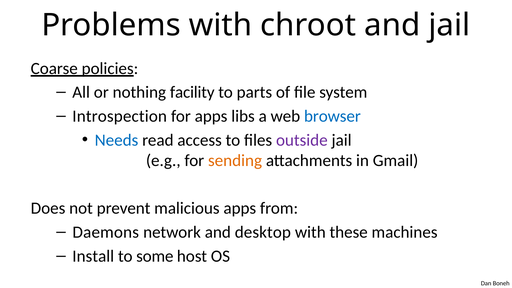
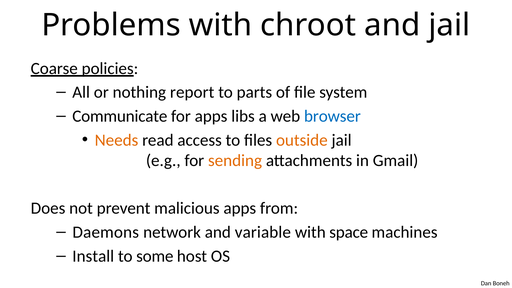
facility: facility -> report (192, 92)
Introspection: Introspection -> Communicate (120, 116)
Needs colour: blue -> orange (117, 140)
outside colour: purple -> orange (302, 140)
desktop: desktop -> variable (263, 232)
these: these -> space (349, 232)
